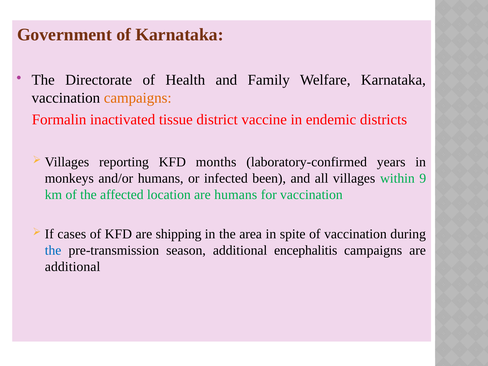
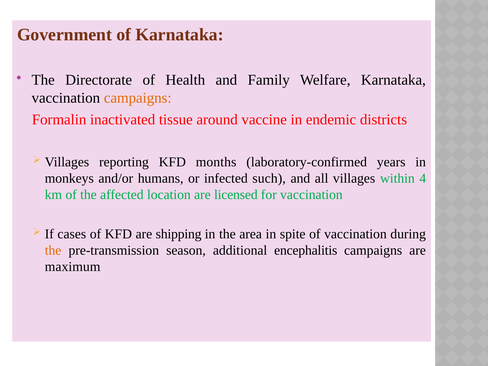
district: district -> around (217, 120)
been: been -> such (269, 178)
9: 9 -> 4 (423, 178)
are humans: humans -> licensed (236, 195)
the colour: blue -> orange (53, 250)
additional: additional -> maximum (73, 267)
